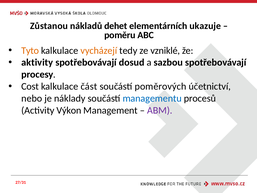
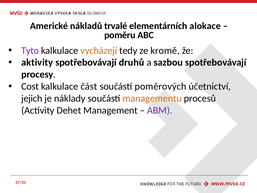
Zůstanou: Zůstanou -> Americké (49, 26)
dehet: dehet -> trvalé (116, 26)
ukazuje: ukazuje -> alokace (205, 26)
Tyto colour: orange -> purple (30, 50)
vzniklé: vzniklé -> kromě (165, 50)
dosud: dosud -> druhů (132, 62)
nebo: nebo -> jejich (32, 98)
managementu colour: blue -> orange (152, 98)
Výkon: Výkon -> Dehet (69, 110)
